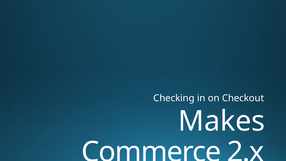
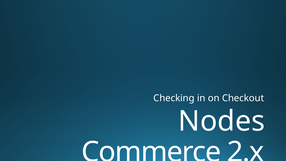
Makes: Makes -> Nodes (222, 121)
